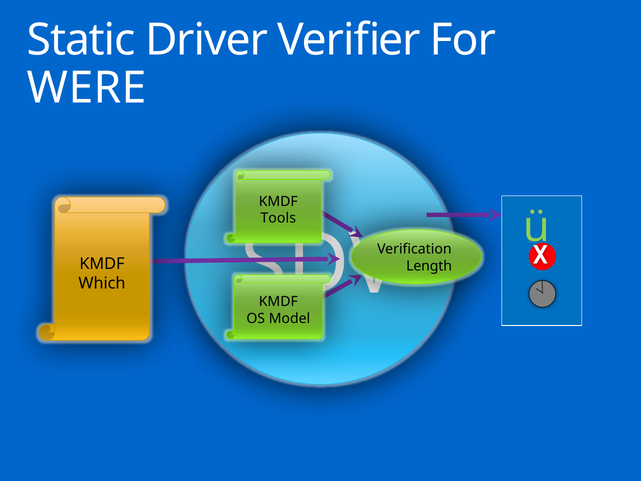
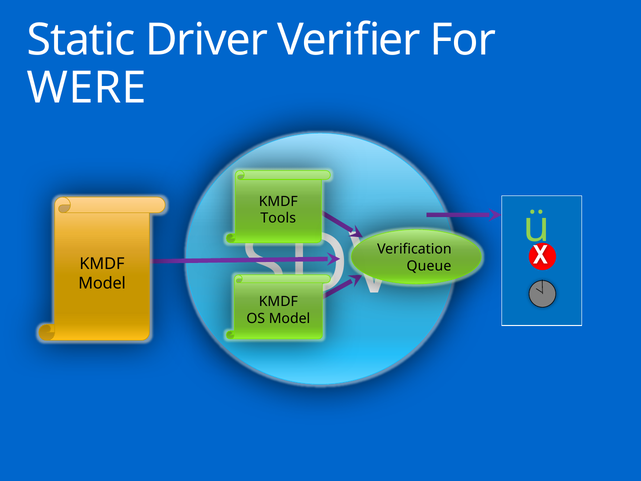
Length: Length -> Queue (429, 266)
Which: Which -> Model (102, 283)
